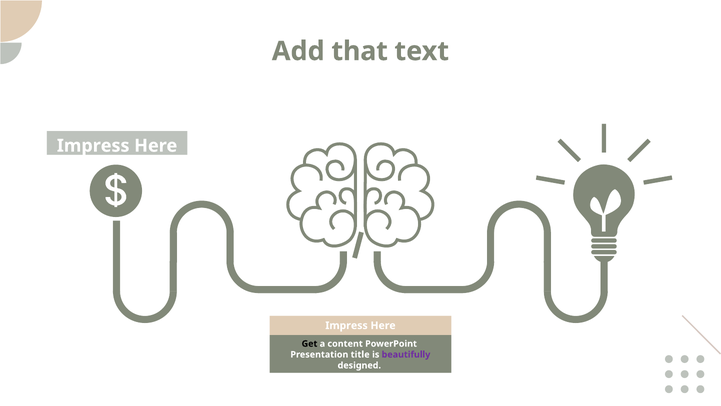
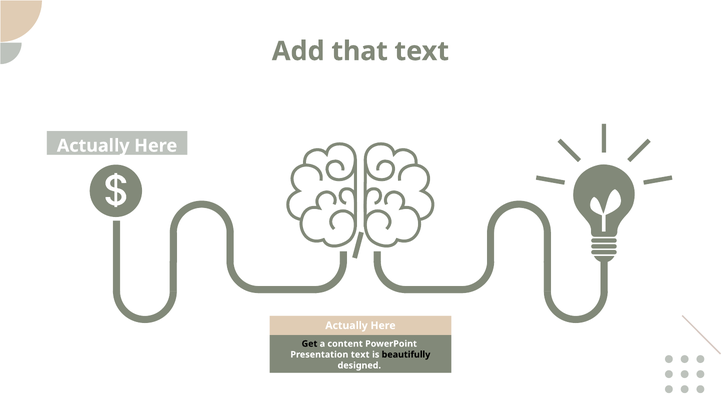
Impress: Impress -> Actually (93, 146)
Impress: Impress -> Actually (347, 325)
Presentation title: title -> text (360, 354)
beautifully colour: purple -> black (406, 354)
